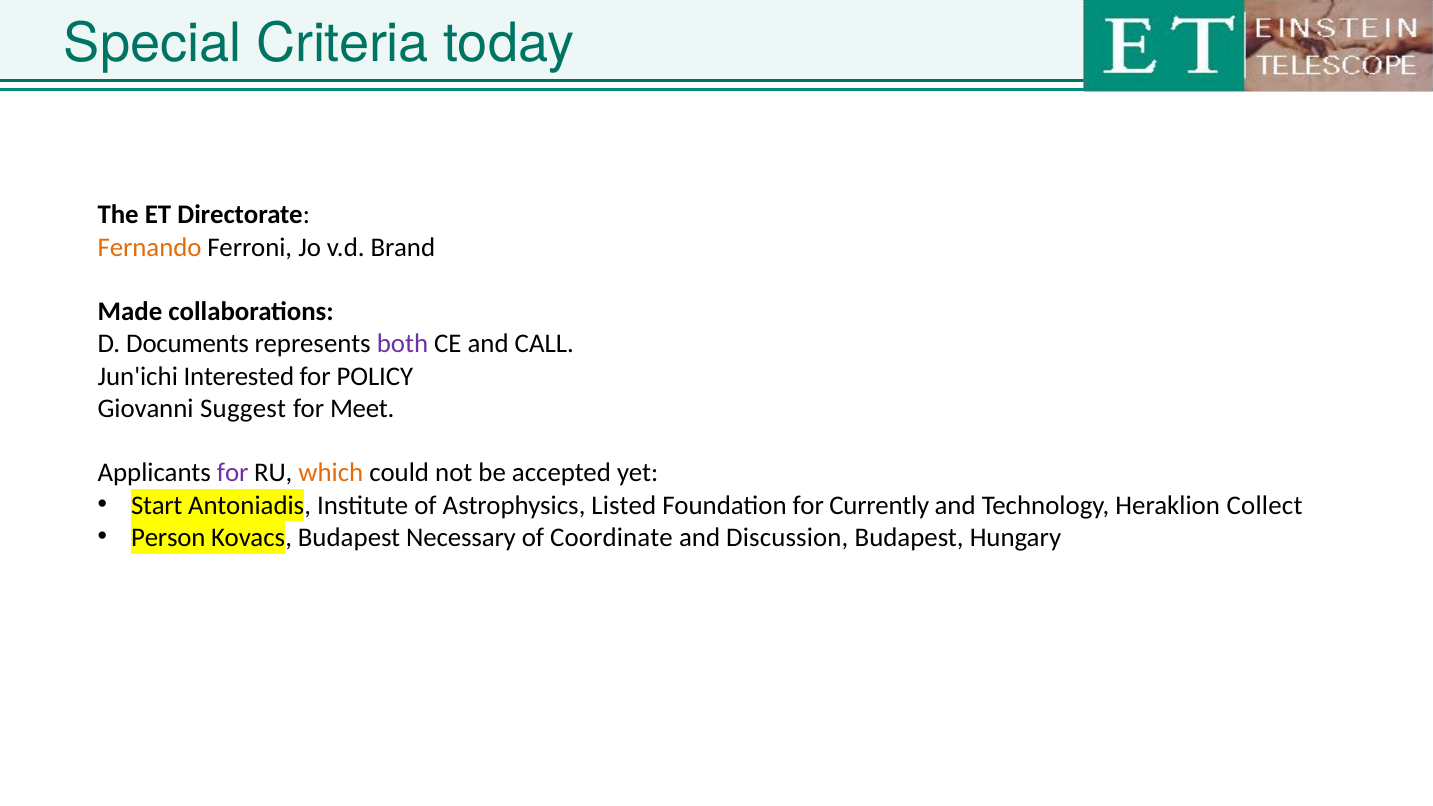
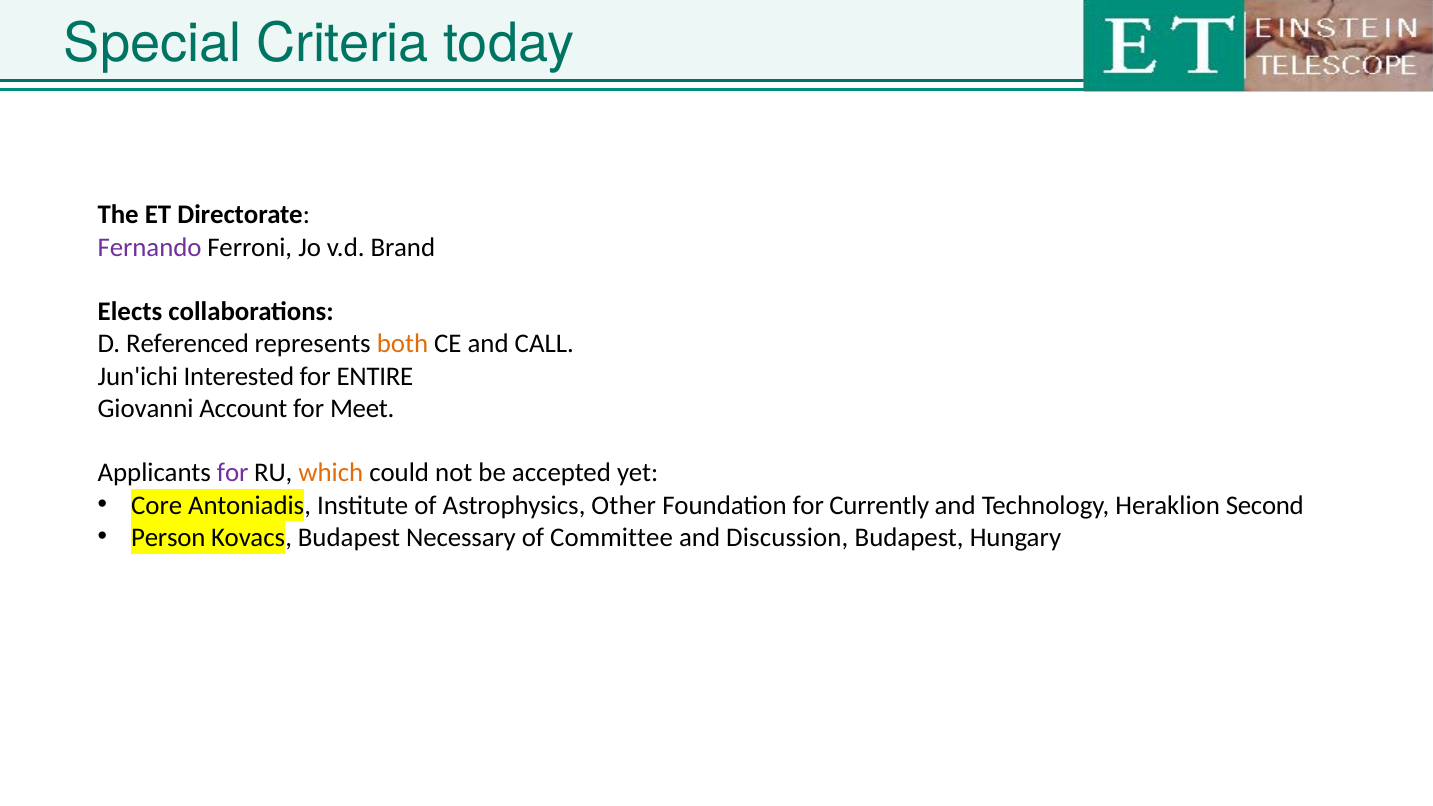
Fernando colour: orange -> purple (150, 247)
Made: Made -> Elects (130, 312)
Documents: Documents -> Referenced (188, 344)
both colour: purple -> orange (402, 344)
POLICY: POLICY -> ENTIRE (375, 376)
Suggest: Suggest -> Account (243, 409)
Start: Start -> Core (157, 505)
Listed: Listed -> Other (624, 505)
Collect: Collect -> Second (1265, 505)
Coordinate: Coordinate -> Committee (612, 538)
